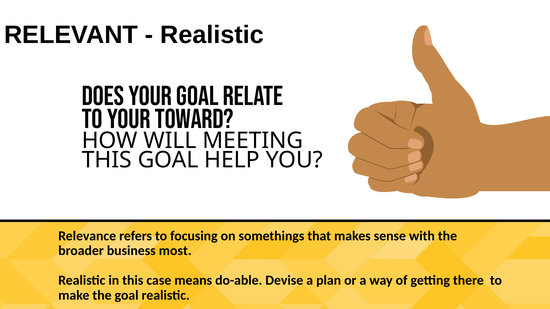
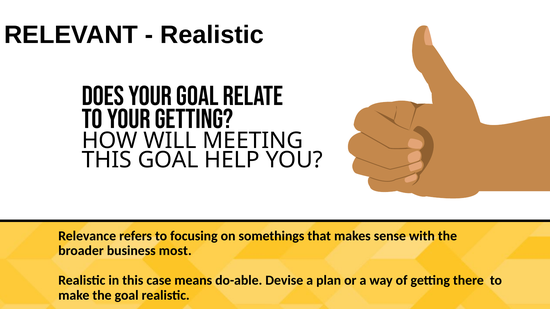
YOUR TOWARD: TOWARD -> GETTING (194, 119)
